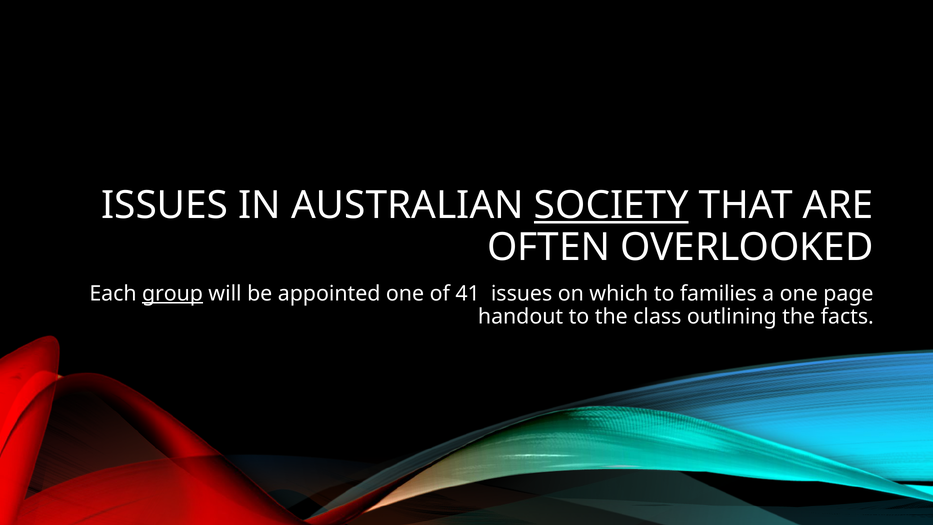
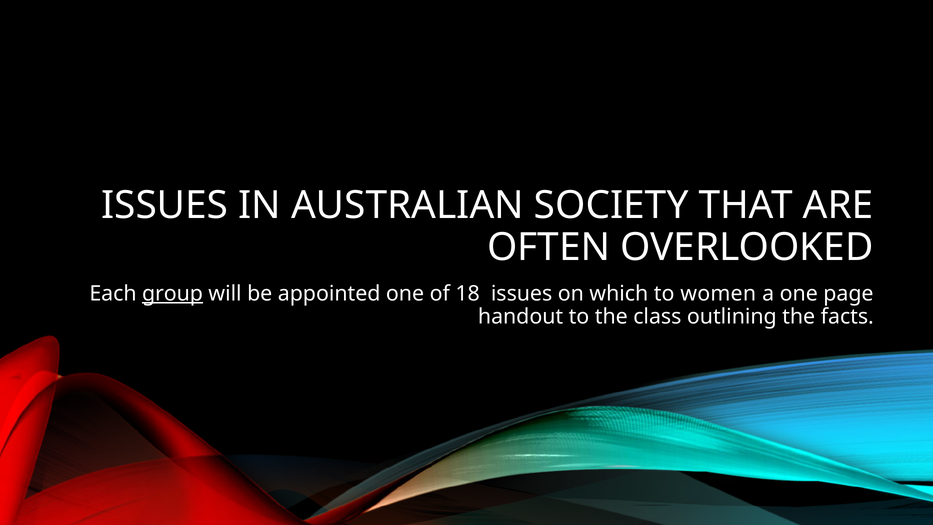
SOCIETY underline: present -> none (611, 205)
41: 41 -> 18 (468, 294)
families: families -> women (718, 294)
